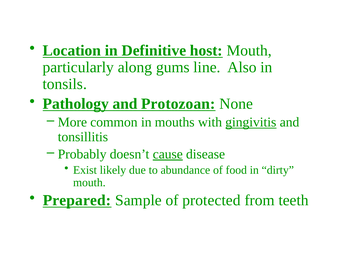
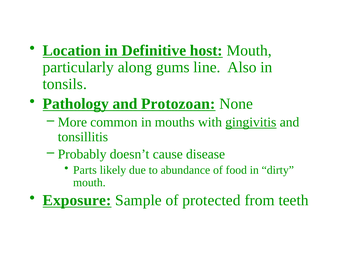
cause underline: present -> none (168, 154)
Exist: Exist -> Parts (85, 170)
Prepared: Prepared -> Exposure (77, 200)
